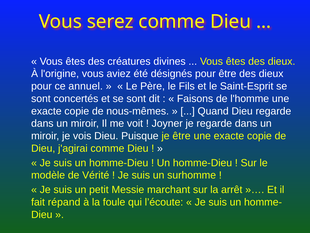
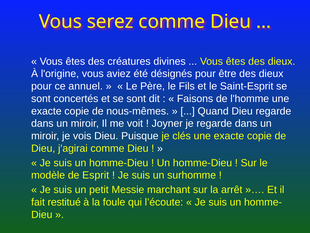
je être: être -> clés (182, 136)
Vérité: Vérité -> Esprit (96, 175)
répand: répand -> restitué (64, 202)
